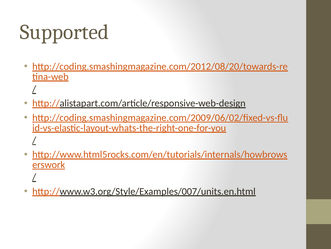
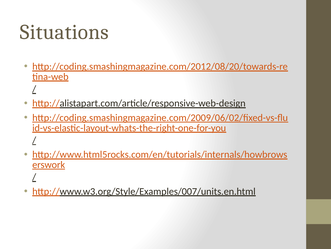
Supported: Supported -> Situations (64, 32)
